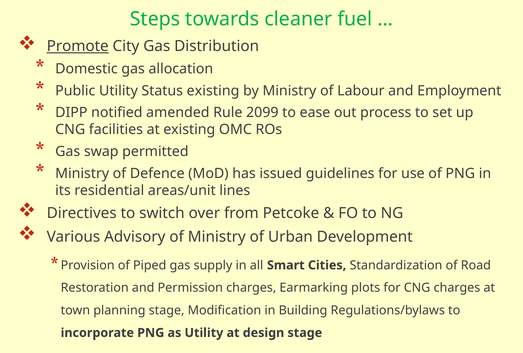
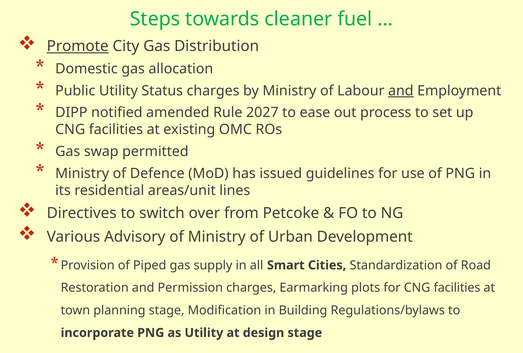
Status existing: existing -> charges (213, 91)
and underline: none -> present (401, 91)
2099: 2099 -> 2027 (262, 113)
for CNG charges: charges -> facilities (457, 288)
